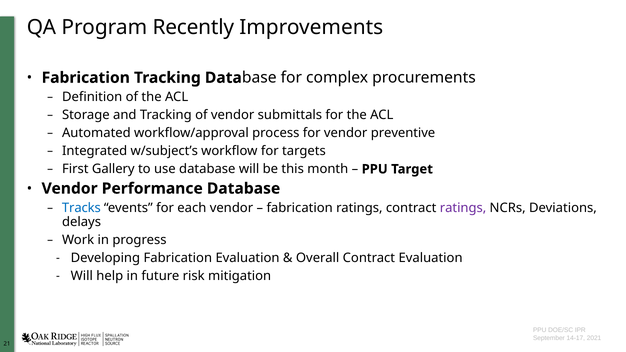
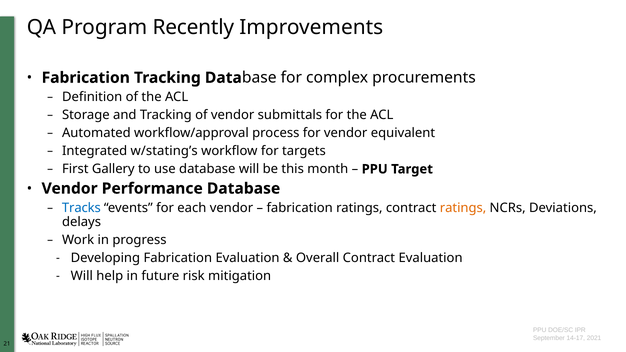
preventive: preventive -> equivalent (403, 133)
w/subject’s: w/subject’s -> w/stating’s (164, 151)
ratings colour: purple -> orange (463, 208)
